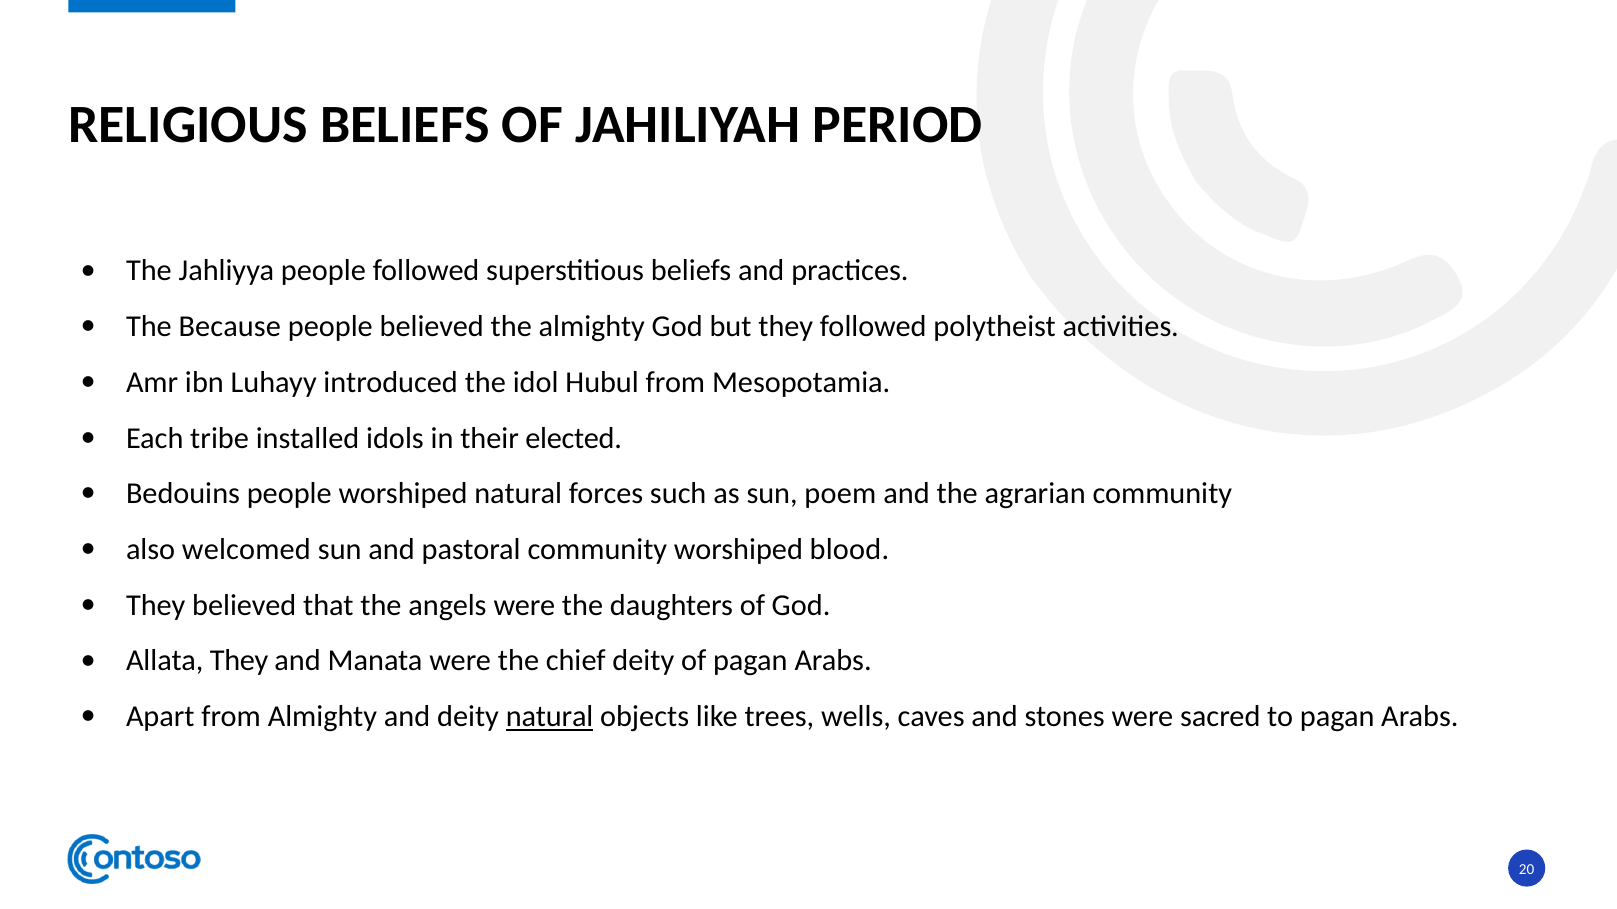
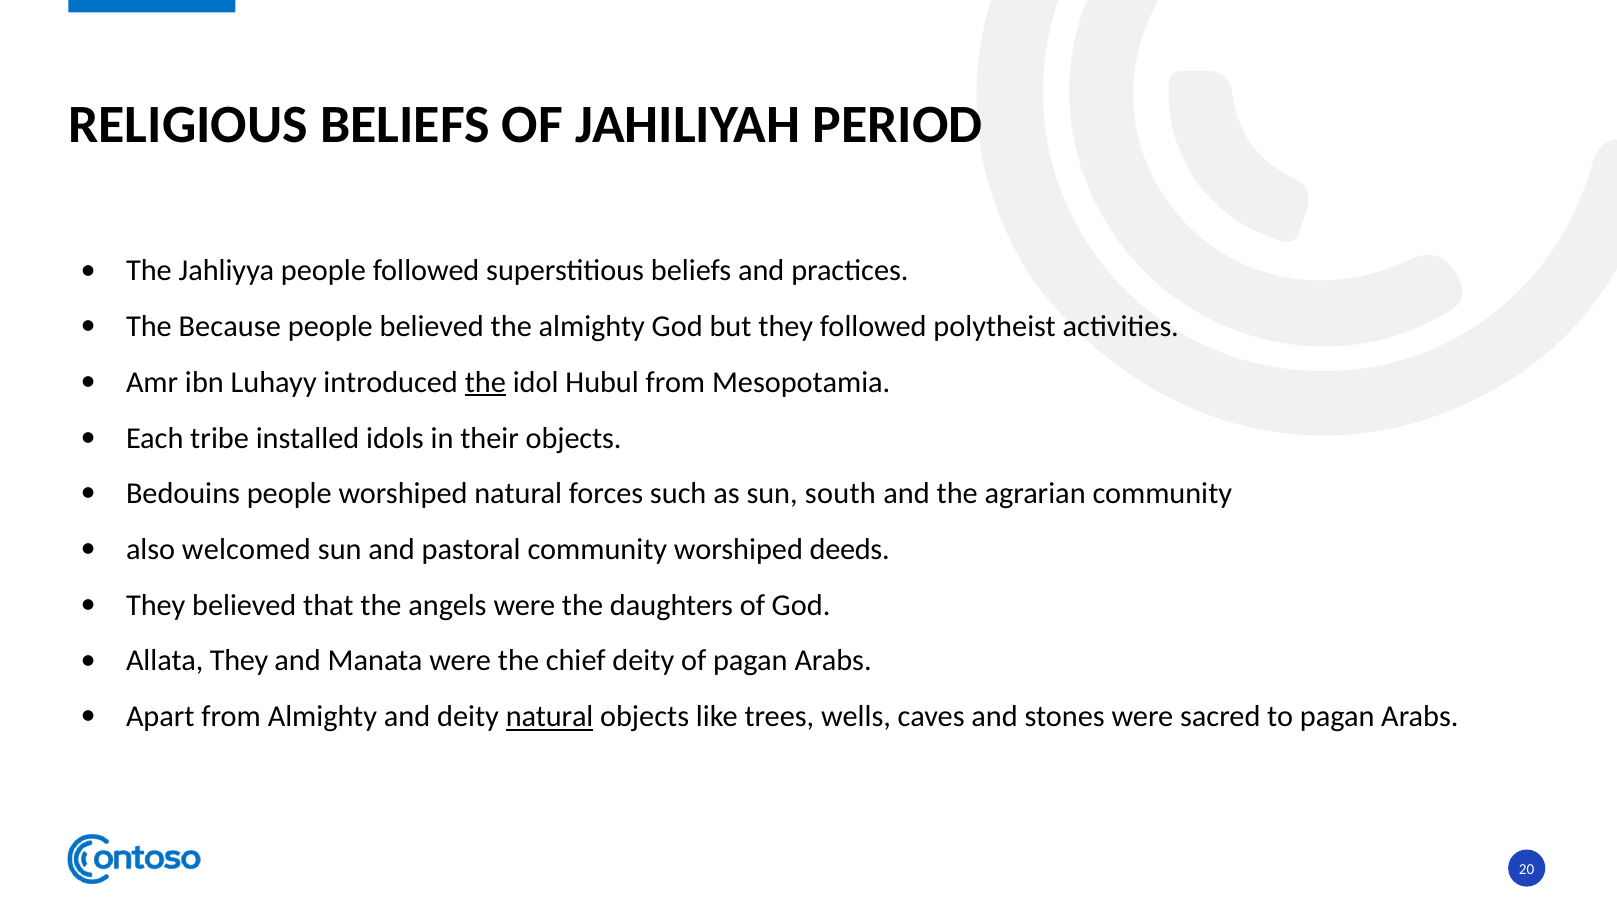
the underline: none -> present (485, 383)
their elected: elected -> objects (574, 438)
poem: poem -> south (840, 494)
blood: blood -> deeds (850, 550)
